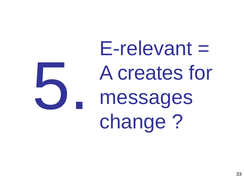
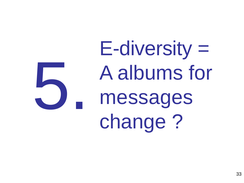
E-relevant: E-relevant -> E-diversity (146, 49)
creates: creates -> albums (150, 73)
